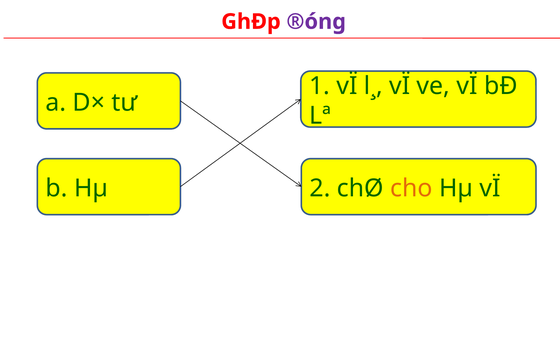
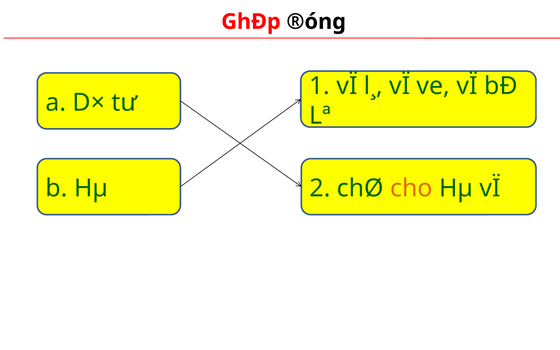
®óng colour: purple -> black (316, 22)
